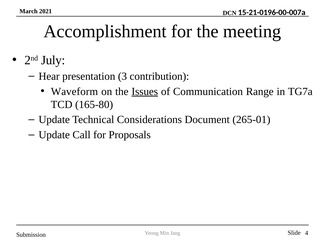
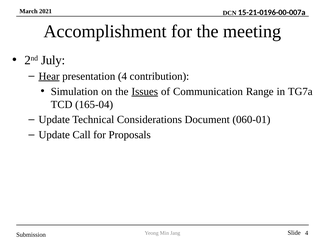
Hear underline: none -> present (49, 76)
presentation 3: 3 -> 4 (122, 76)
Waveform: Waveform -> Simulation (75, 91)
165-80: 165-80 -> 165-04 (94, 104)
265-01: 265-01 -> 060-01 (251, 119)
